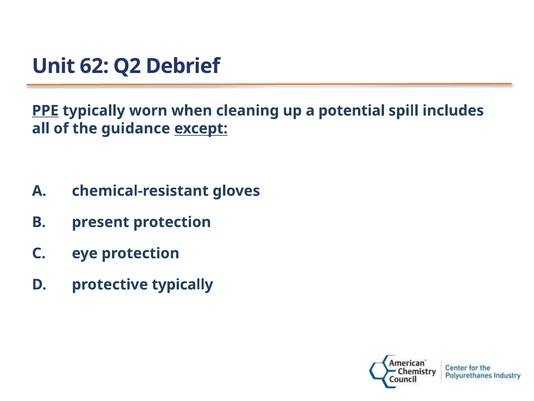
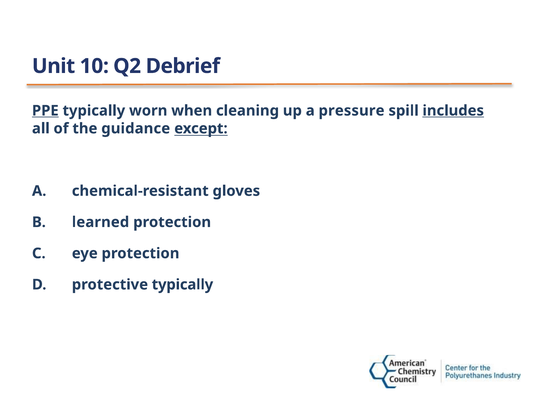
62: 62 -> 10 (94, 66)
potential: potential -> pressure (352, 111)
includes underline: none -> present (453, 111)
present: present -> learned (101, 222)
